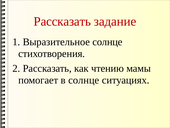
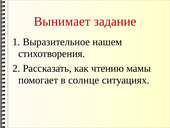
Рассказать: Рассказать -> Вынимает (62, 21)
Выразительное солнце: солнце -> нашем (107, 42)
